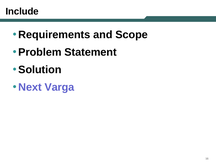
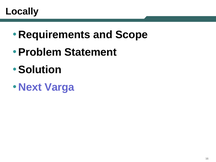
Include: Include -> Locally (22, 11)
